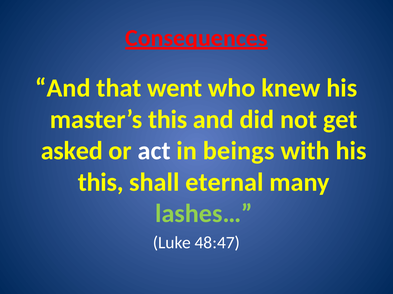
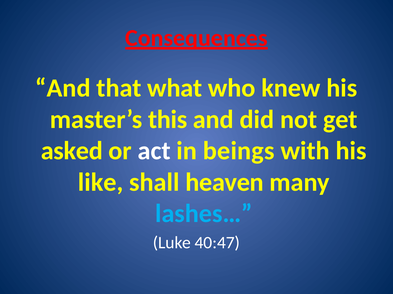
went: went -> what (175, 88)
this: this -> like (101, 183)
eternal: eternal -> heaven (225, 183)
lashes… colour: light green -> light blue (204, 214)
48:47: 48:47 -> 40:47 (217, 243)
